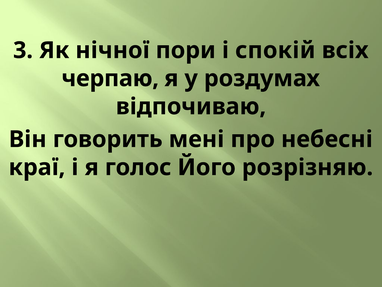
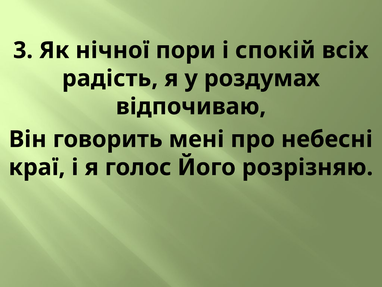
черпаю: черпаю -> радість (110, 78)
